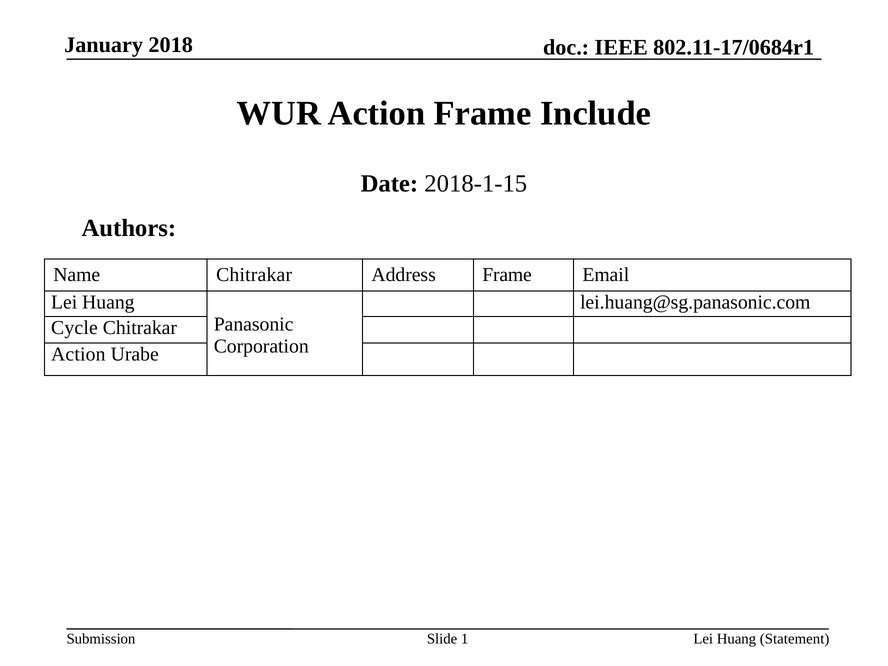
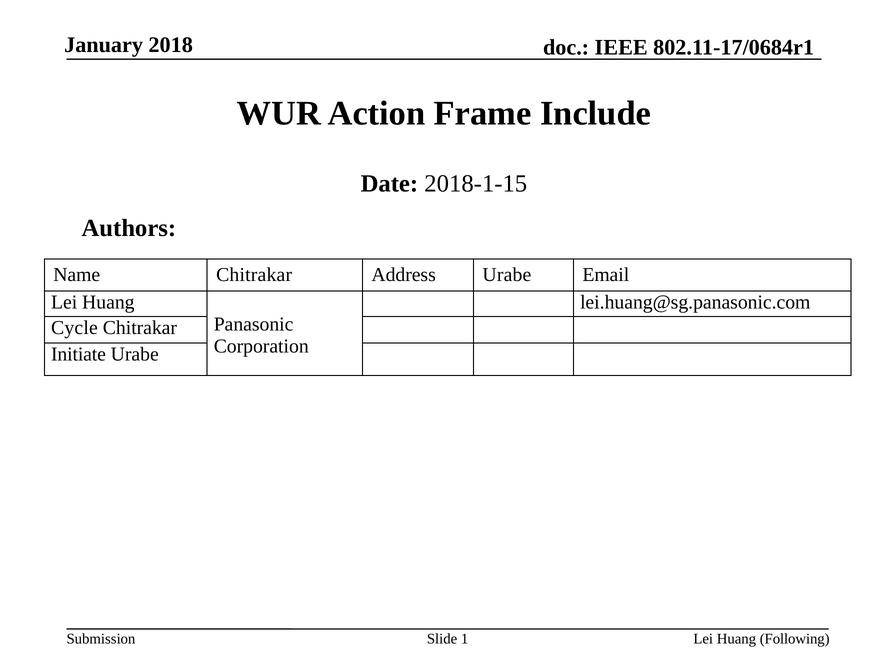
Address Frame: Frame -> Urabe (507, 275)
Action: Action -> Initiate (78, 354)
Statement: Statement -> Following (795, 639)
